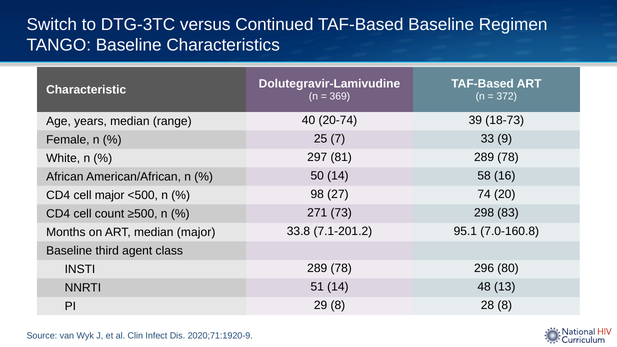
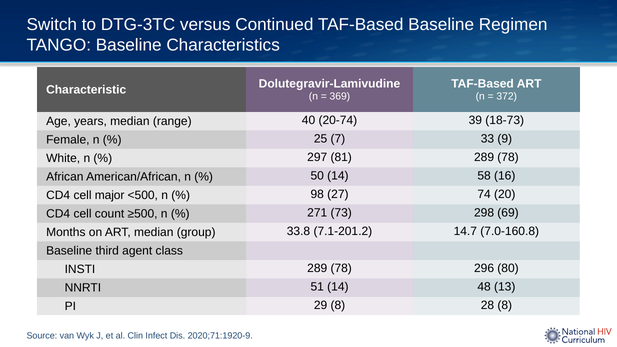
83: 83 -> 69 (508, 213)
median major: major -> group (196, 232)
95.1: 95.1 -> 14.7 (465, 231)
